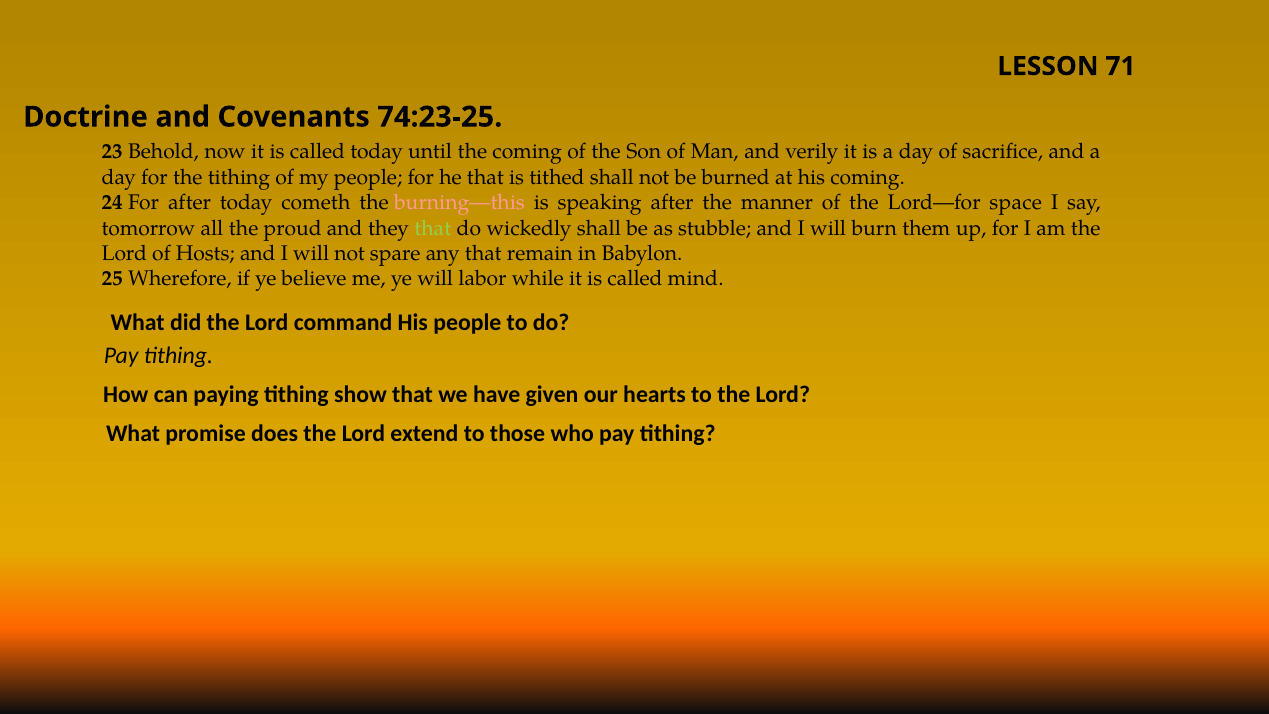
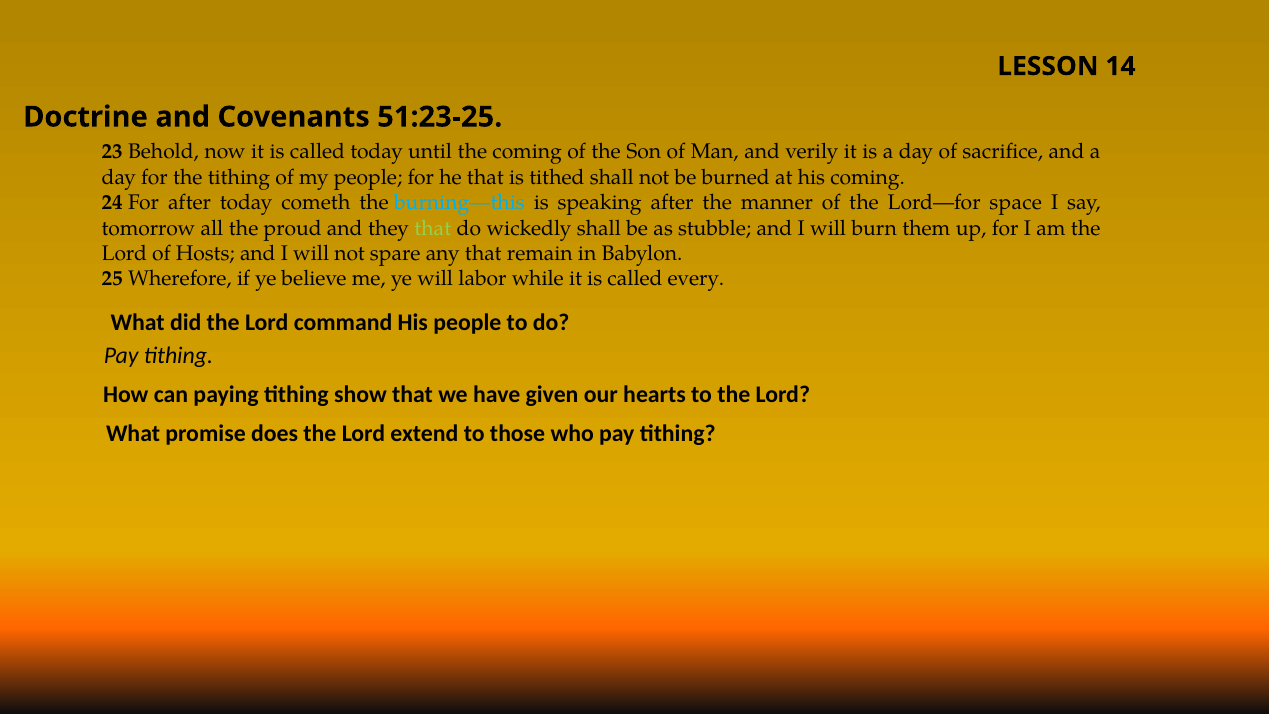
71: 71 -> 14 (1121, 66)
74:23-25: 74:23-25 -> 51:23-25 (440, 117)
burning—this colour: pink -> light blue (459, 203)
mind: mind -> every (696, 279)
